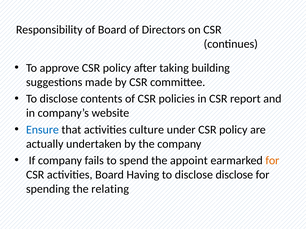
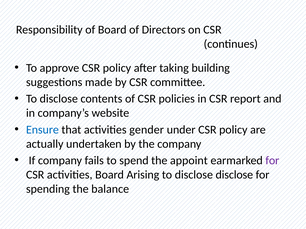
culture: culture -> gender (147, 130)
for colour: orange -> purple (272, 161)
Having: Having -> Arising (143, 175)
relating: relating -> balance (110, 189)
